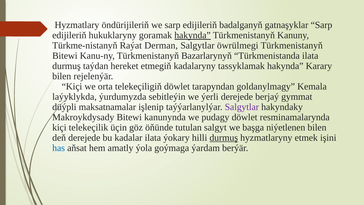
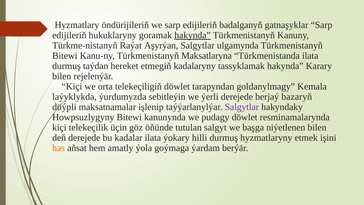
Derman: Derman -> Aşyrýan (161, 45)
öwrülmegi: öwrülmegi -> ulgamynda (238, 45)
Bazarlarynyň: Bazarlarynyň -> Maksatlaryna (207, 56)
gymmat: gymmat -> bazaryň (297, 97)
Makroykdysady: Makroykdysady -> Howpsuzlygyny (83, 117)
durmuş underline: present -> none (224, 138)
has colour: blue -> orange (59, 148)
